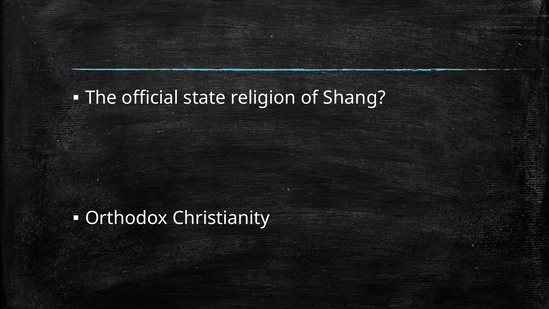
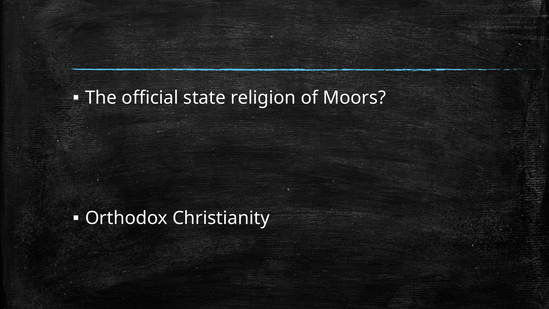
Shang: Shang -> Moors (354, 98)
